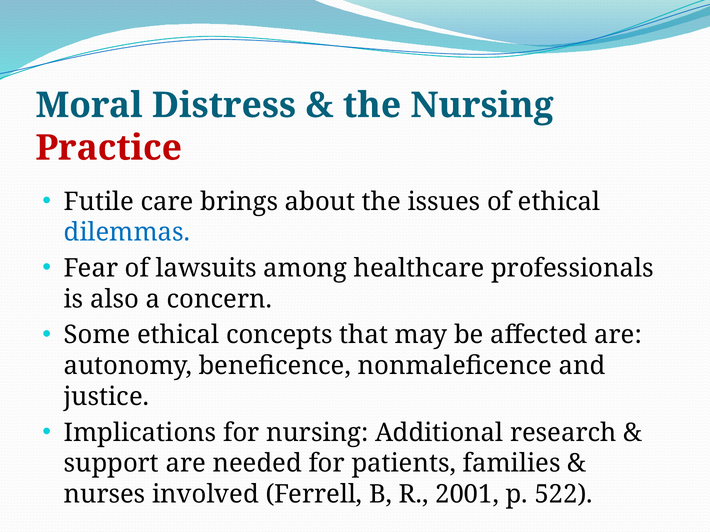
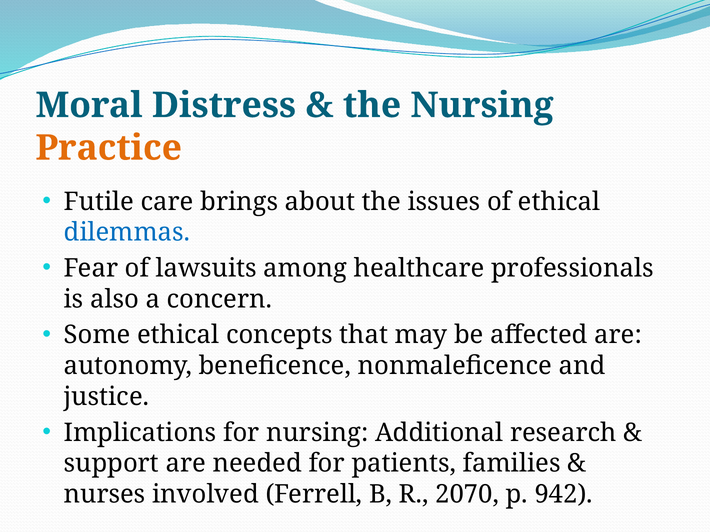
Practice colour: red -> orange (109, 148)
2001: 2001 -> 2070 (467, 495)
522: 522 -> 942 (564, 495)
